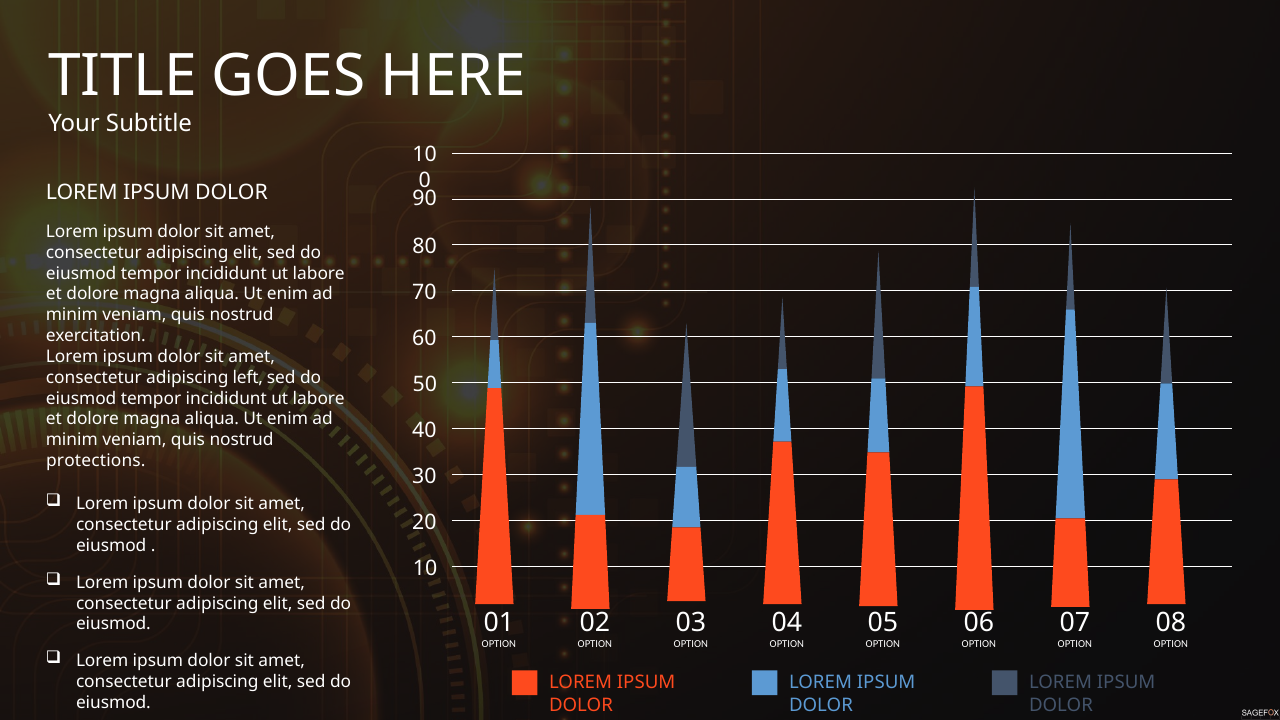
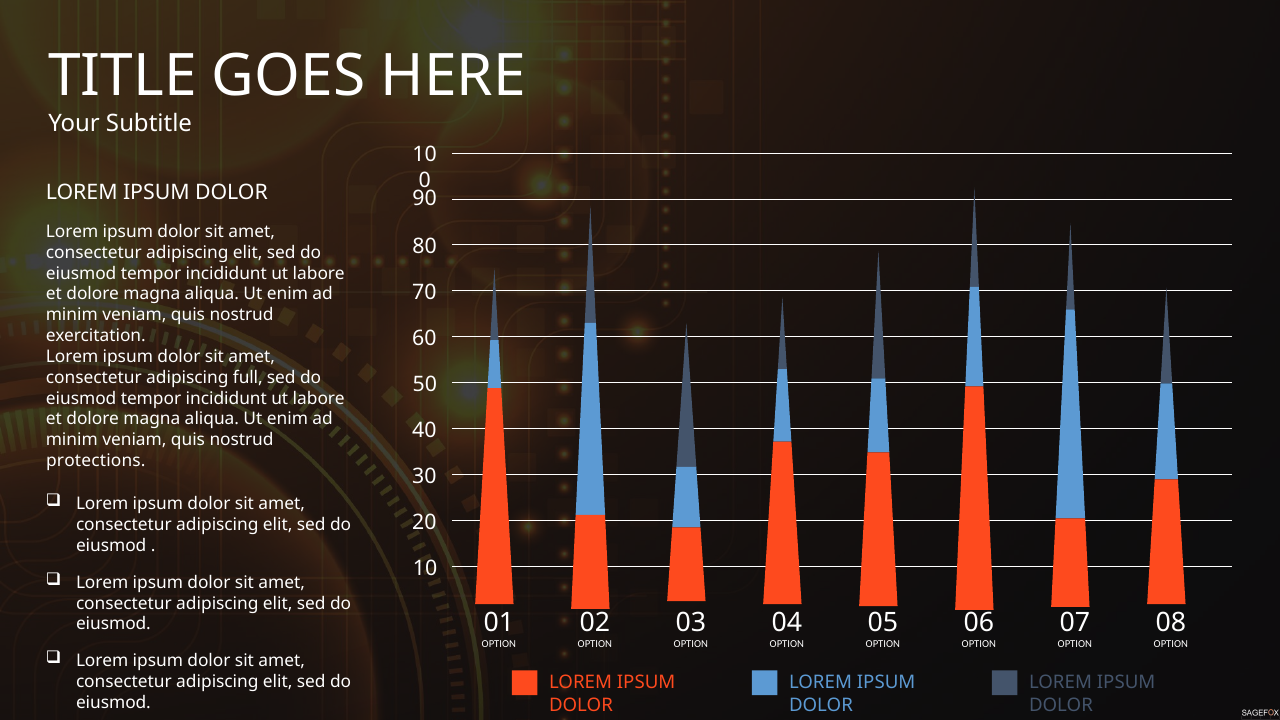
left: left -> full (248, 378)
